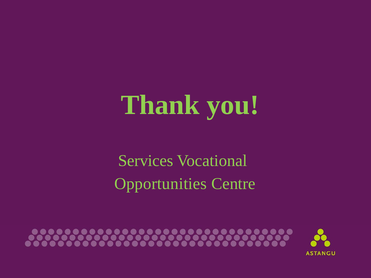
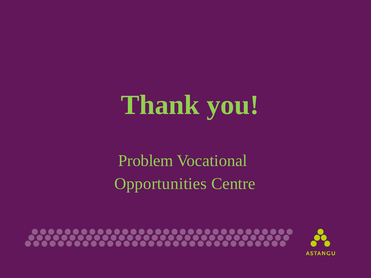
Services: Services -> Problem (146, 161)
